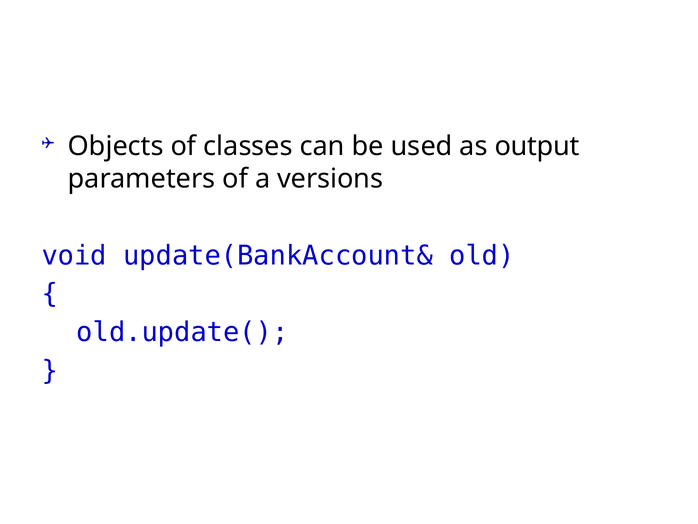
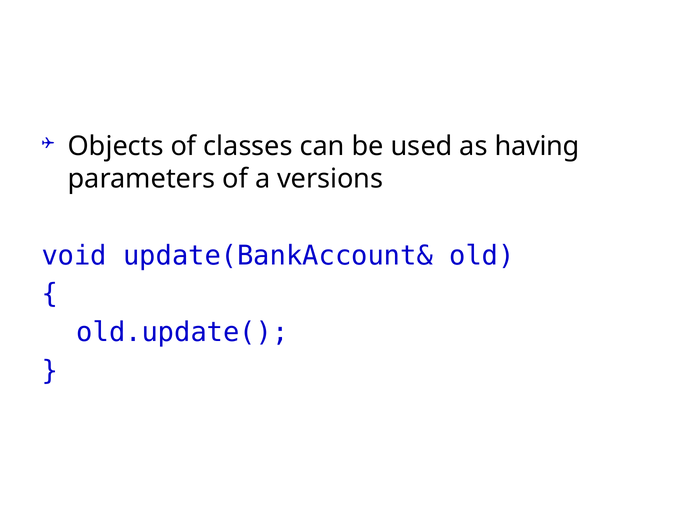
output: output -> having (537, 146)
